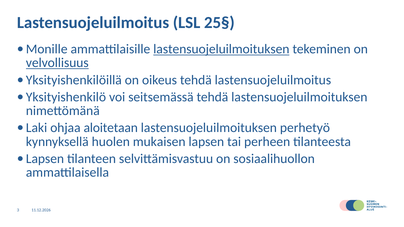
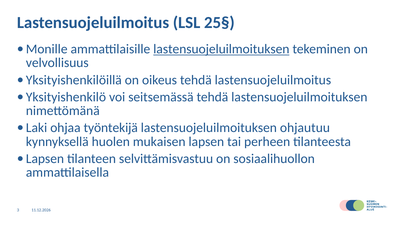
velvollisuus underline: present -> none (57, 63)
aloitetaan: aloitetaan -> työntekijä (111, 128)
perhetyö: perhetyö -> ohjautuu (305, 128)
